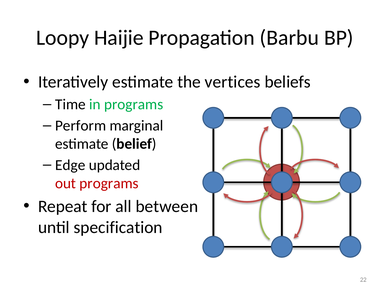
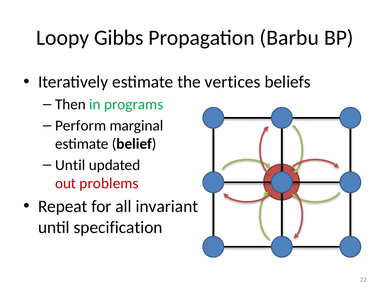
Haijie: Haijie -> Gibbs (119, 38)
Time: Time -> Then (70, 104)
Edge: Edge -> Until (70, 165)
out programs: programs -> problems (109, 183)
between: between -> invariant (167, 206)
